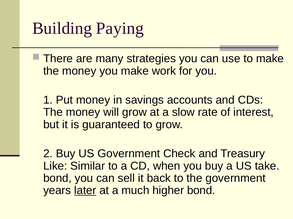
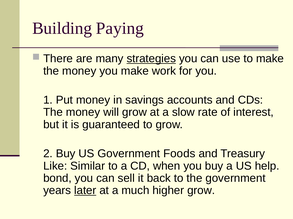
strategies underline: none -> present (151, 59)
Check: Check -> Foods (179, 154)
take: take -> help (267, 166)
higher bond: bond -> grow (201, 191)
